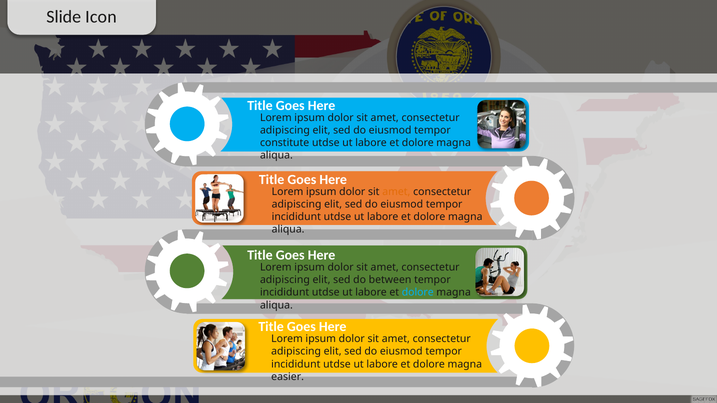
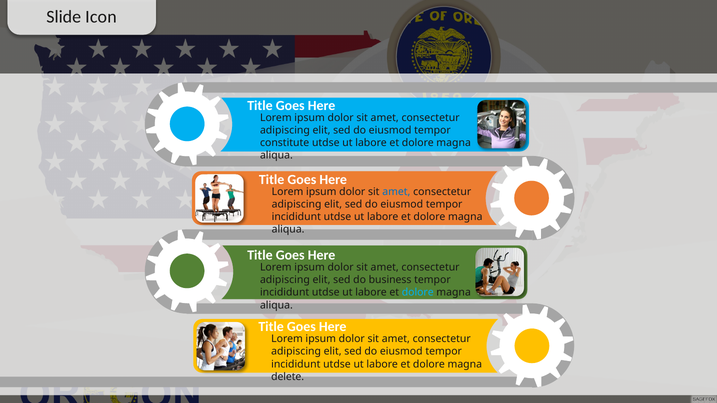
amet colour: orange -> blue (396, 192)
between: between -> business (390, 280)
easier: easier -> delete (288, 377)
